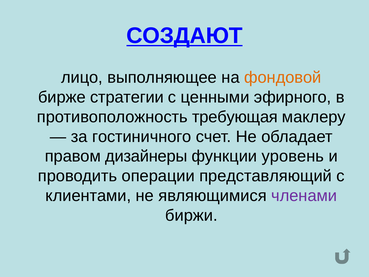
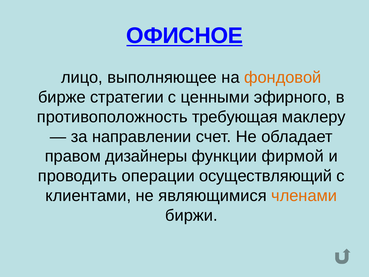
СОЗДАЮТ: СОЗДАЮТ -> ОФИСНОЕ (185, 36)
гостиничного: гостиничного -> направлении (142, 136)
уровень: уровень -> фирмой (293, 156)
представляющий: представляющий -> осуществляющий (266, 176)
членами colour: purple -> orange (304, 196)
